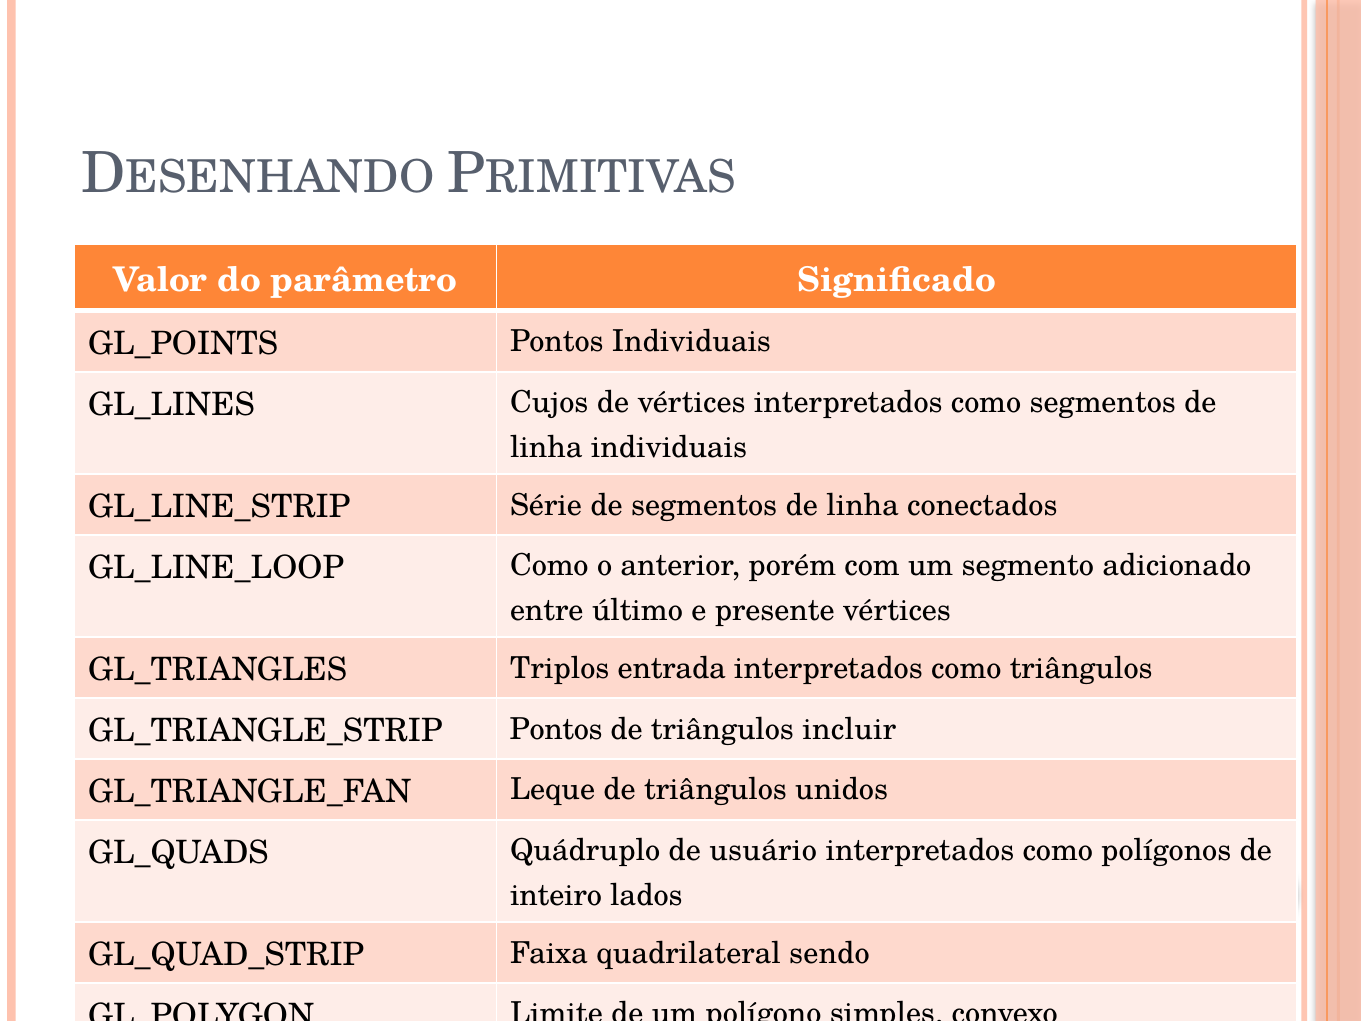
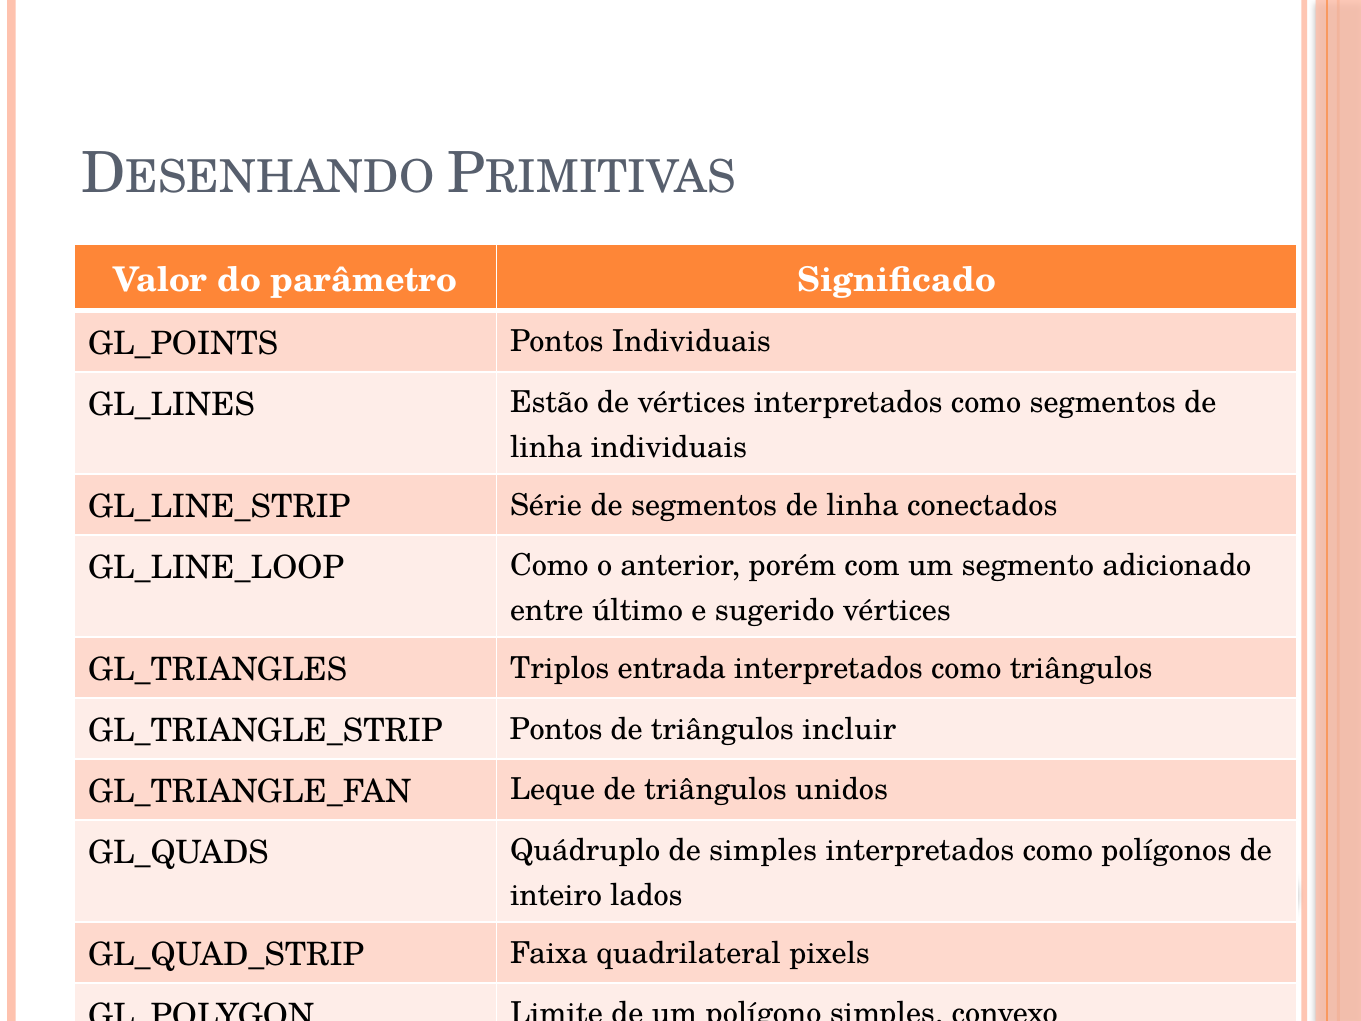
Cujos: Cujos -> Estão (549, 403)
presente: presente -> sugerido (775, 610)
de usuário: usuário -> simples (763, 851)
sendo: sendo -> pixels (830, 953)
